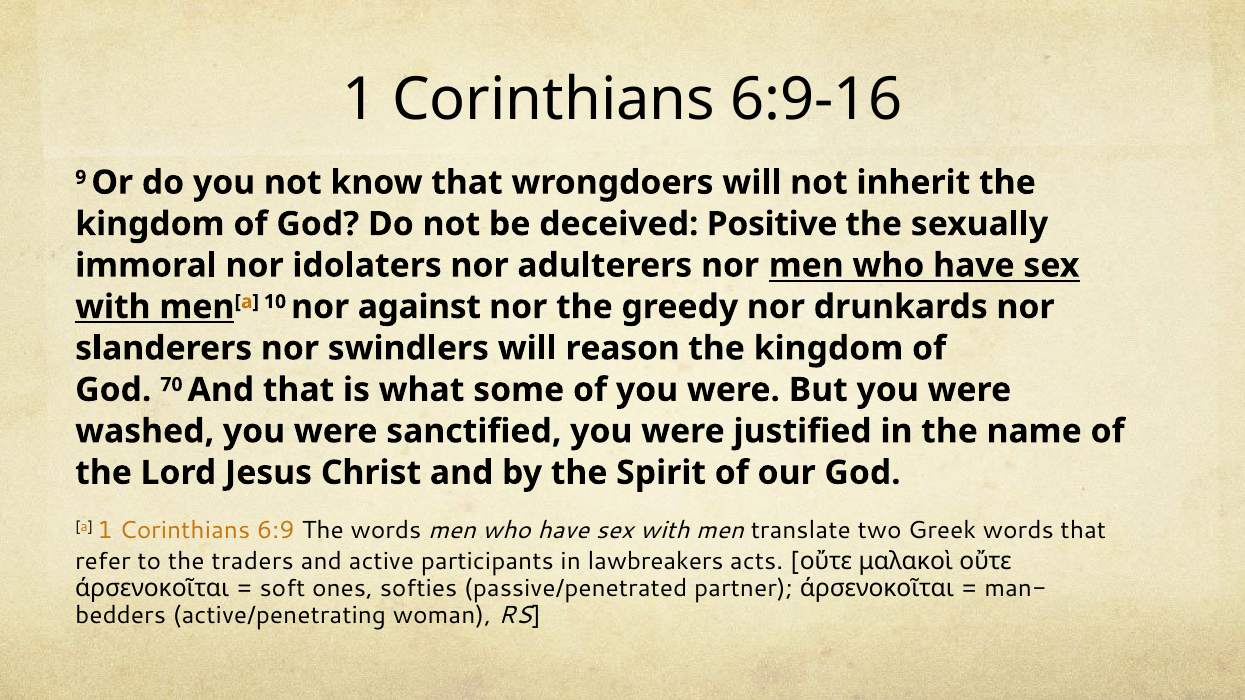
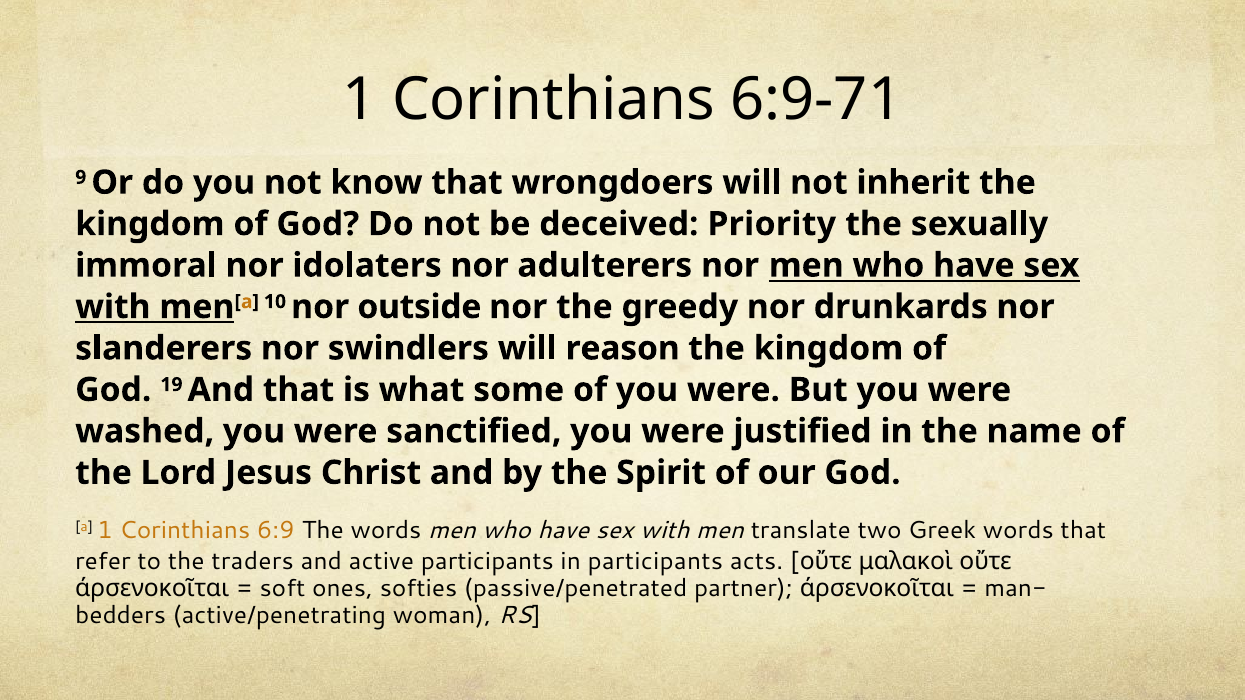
6:9-16: 6:9-16 -> 6:9-71 (816, 100)
Positive: Positive -> Priority (772, 224)
against: against -> outside (419, 307)
70: 70 -> 19 (171, 385)
in lawbreakers: lawbreakers -> participants (655, 562)
